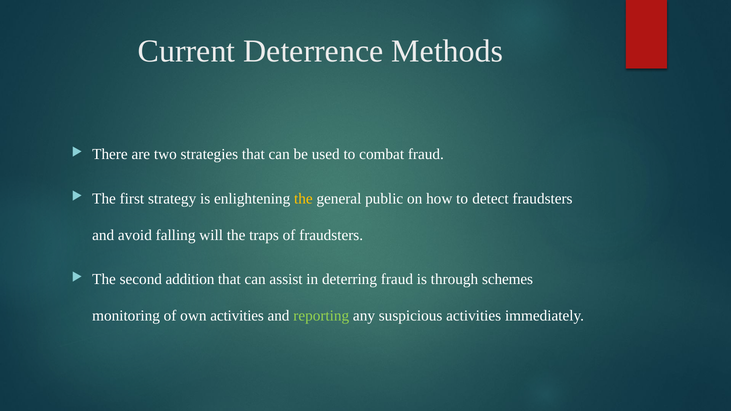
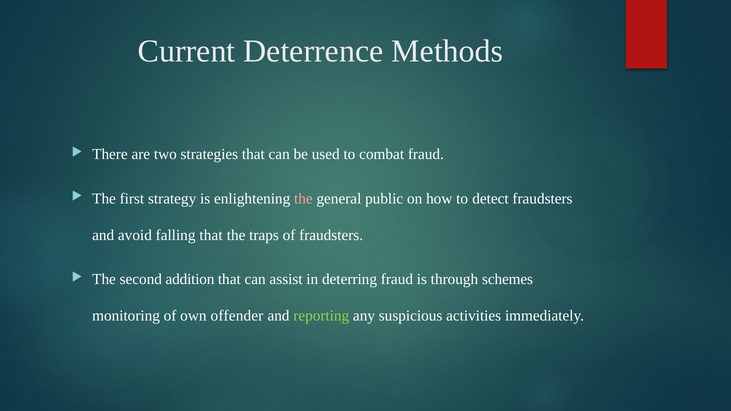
the colour: yellow -> pink (303, 199)
falling will: will -> that (211, 235)
own activities: activities -> offender (237, 316)
